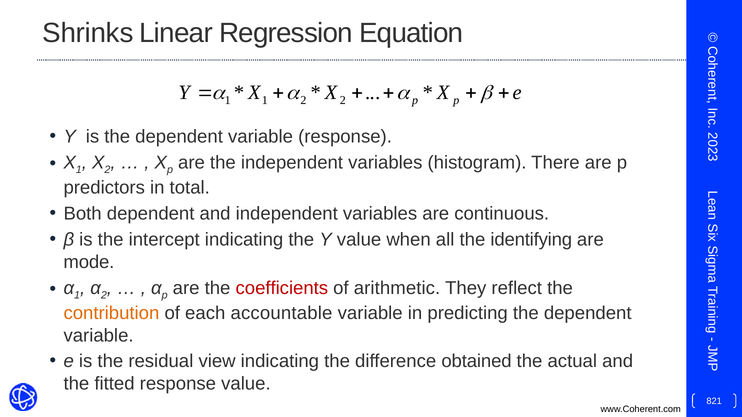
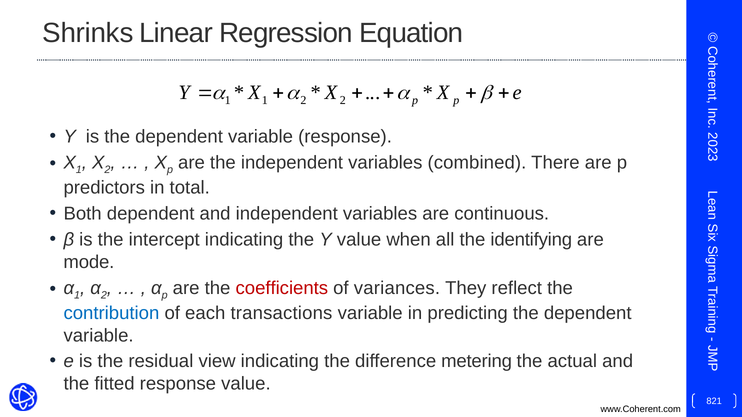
histogram: histogram -> combined (477, 163)
arithmetic: arithmetic -> variances (397, 288)
contribution colour: orange -> blue (111, 313)
accountable: accountable -> transactions (281, 313)
obtained: obtained -> metering (477, 362)
